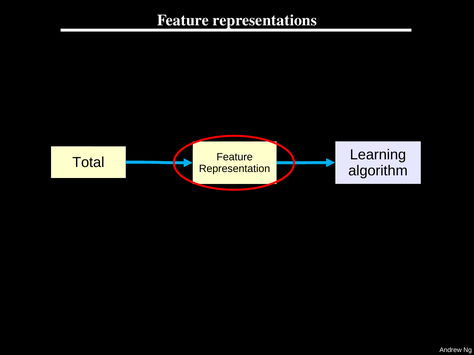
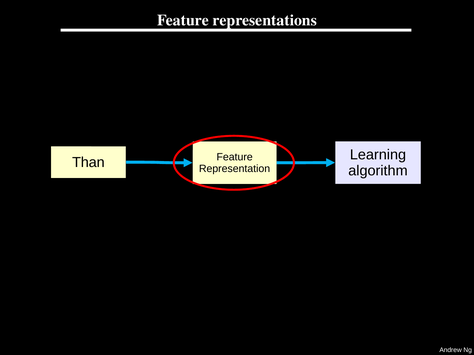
Total: Total -> Than (88, 162)
